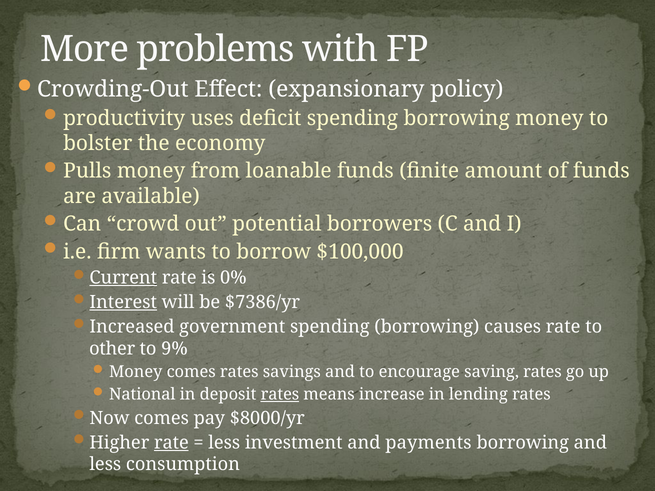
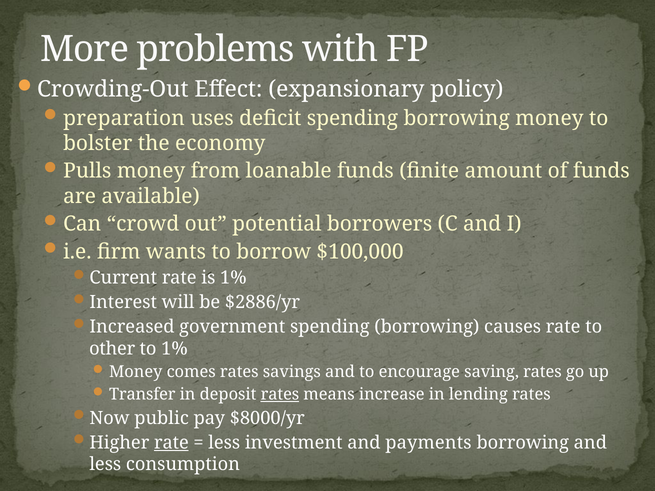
productivity: productivity -> preparation (124, 118)
Current underline: present -> none (123, 278)
is 0%: 0% -> 1% (233, 278)
Interest underline: present -> none (123, 302)
$7386/yr: $7386/yr -> $2886/yr (262, 302)
to 9%: 9% -> 1% (174, 349)
National: National -> Transfer (142, 395)
Now comes: comes -> public (162, 418)
